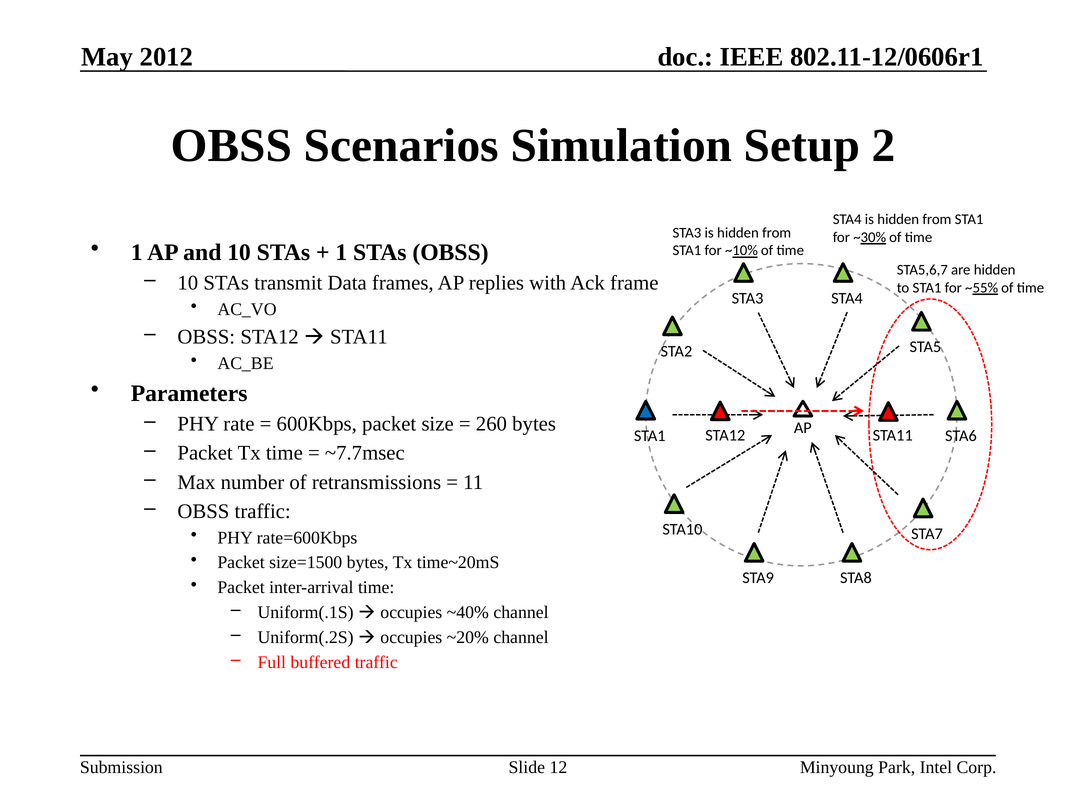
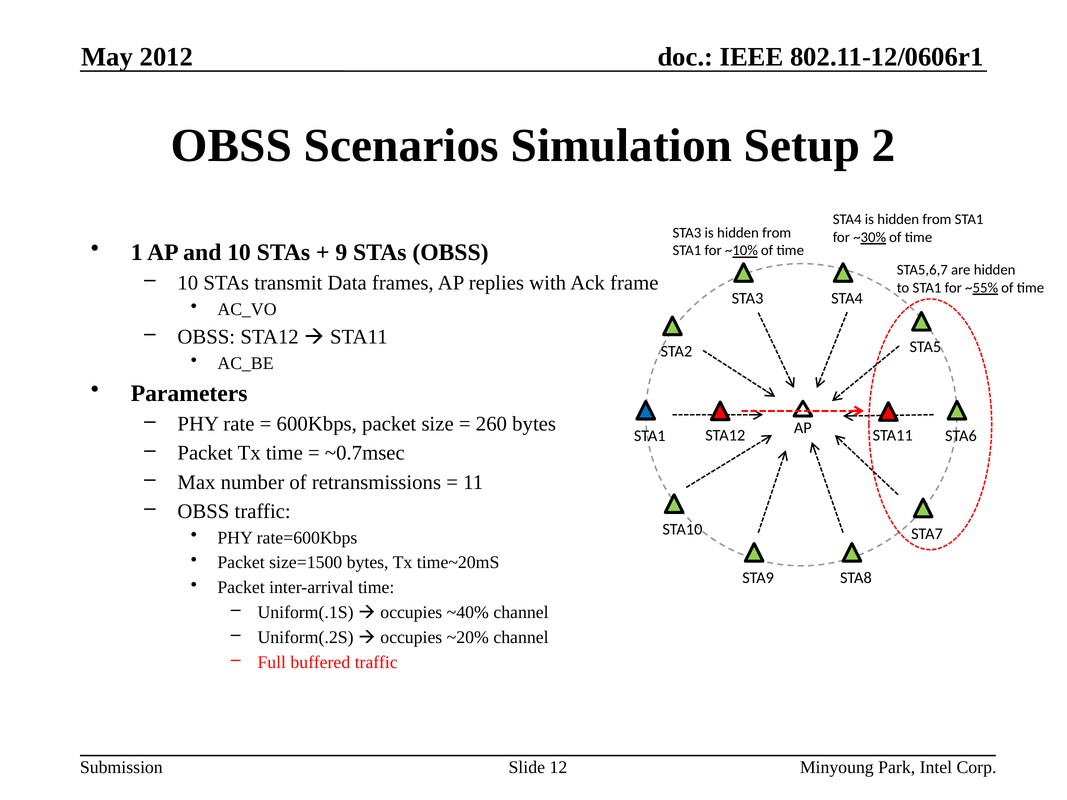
1: 1 -> 9 (341, 252)
~7.7msec: ~7.7msec -> ~0.7msec (365, 453)
